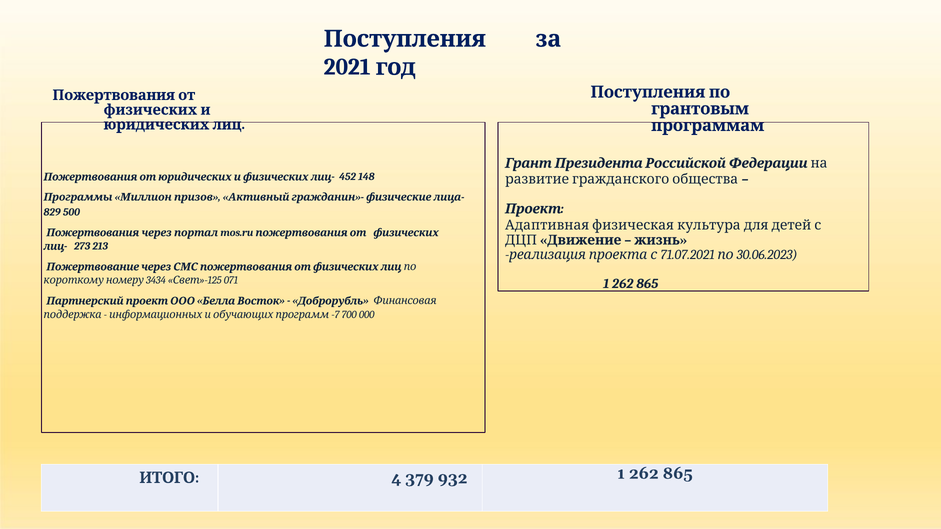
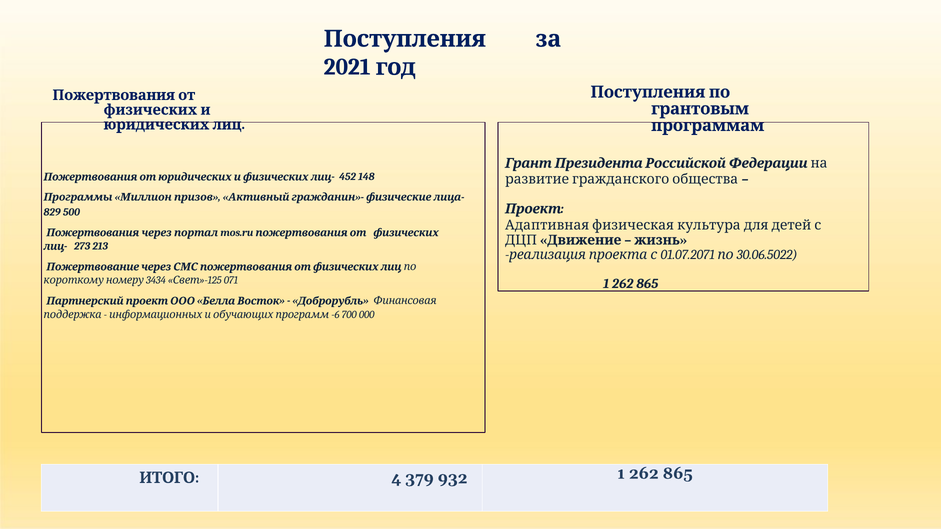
71.07.2021: 71.07.2021 -> 01.07.2071 (688, 255)
30.06.2023: 30.06.2023 -> 30.06.5022 (767, 255)
-7: -7 -> -6 (335, 315)
